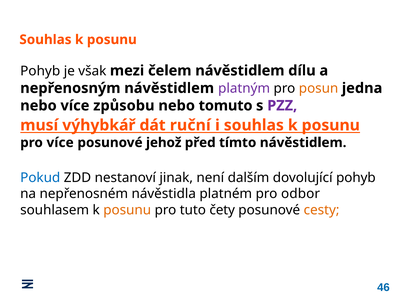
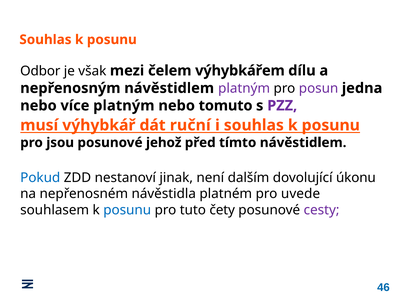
Pohyb: Pohyb -> Odbor (40, 71)
čelem návěstidlem: návěstidlem -> výhybkářem (240, 71)
posun colour: orange -> purple (319, 89)
více způsobu: způsobu -> platným (124, 106)
pro více: více -> jsou (60, 143)
dovolující pohyb: pohyb -> úkonu (356, 178)
odbor: odbor -> uvede (301, 194)
posunu colour: orange -> blue (127, 210)
cesty colour: orange -> purple (322, 210)
